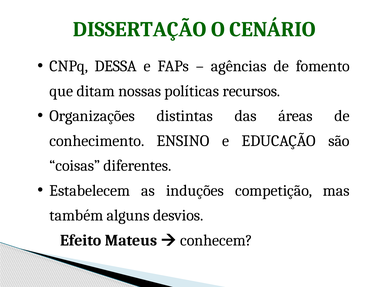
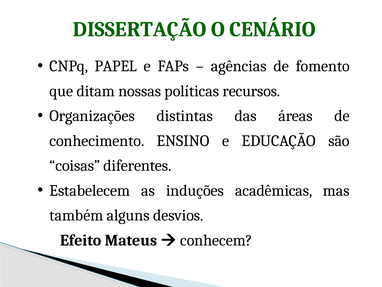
DESSA: DESSA -> PAPEL (116, 66)
competição: competição -> acadêmicas (274, 190)
